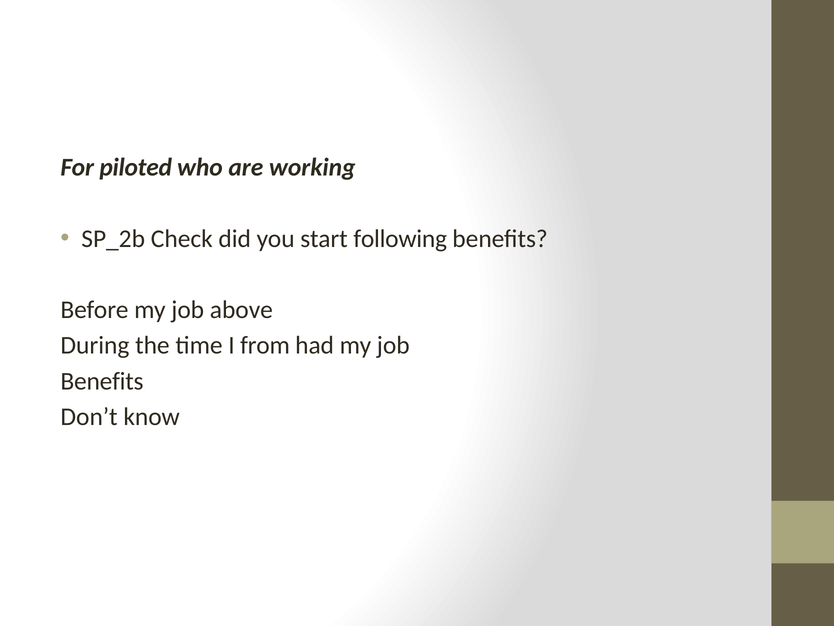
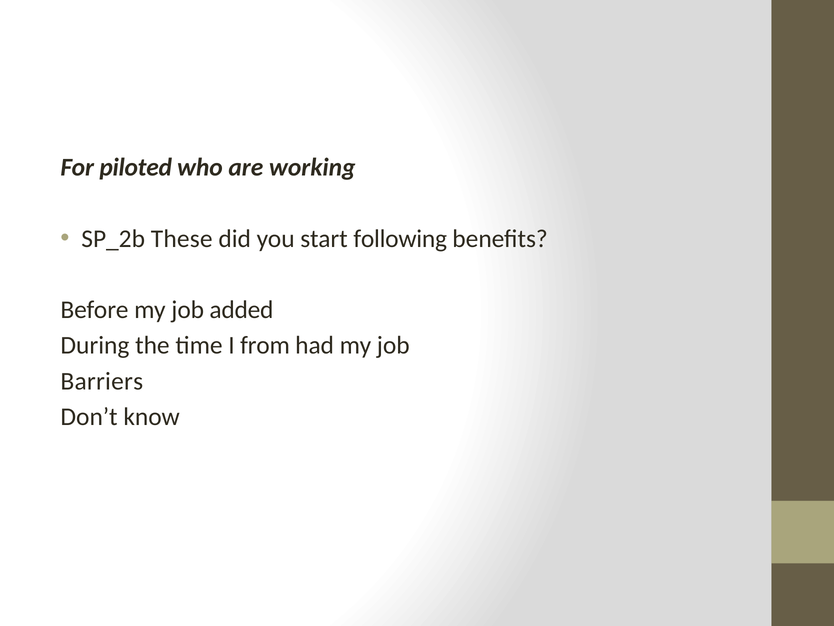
Check: Check -> These (182, 238)
above: above -> added (241, 310)
Benefits: Benefits -> Barriers (102, 381)
